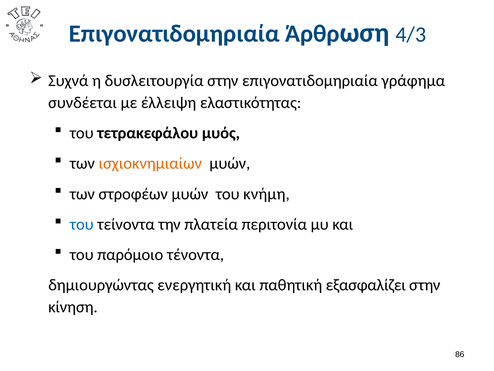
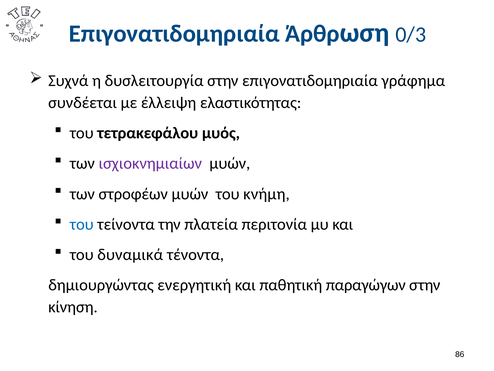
4/3: 4/3 -> 0/3 (411, 35)
ισχιοκνημιαίων colour: orange -> purple (150, 163)
παρόμοιο: παρόμοιο -> δυναμικά (130, 254)
εξασφαλίζει: εξασφαλίζει -> παραγώγων (366, 285)
